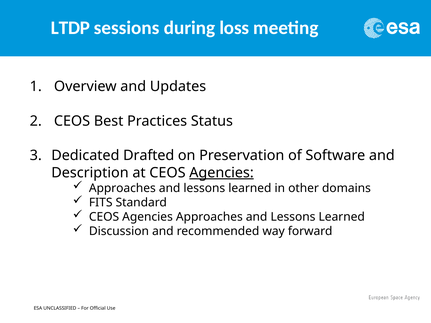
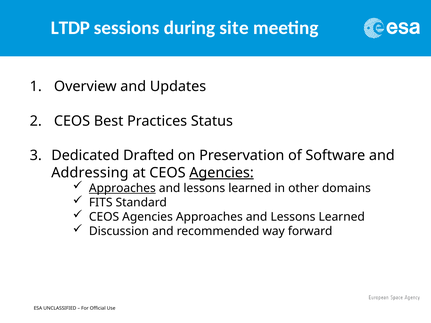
loss: loss -> site (234, 28)
Description: Description -> Addressing (90, 173)
Approaches underline: none -> present (122, 188)
